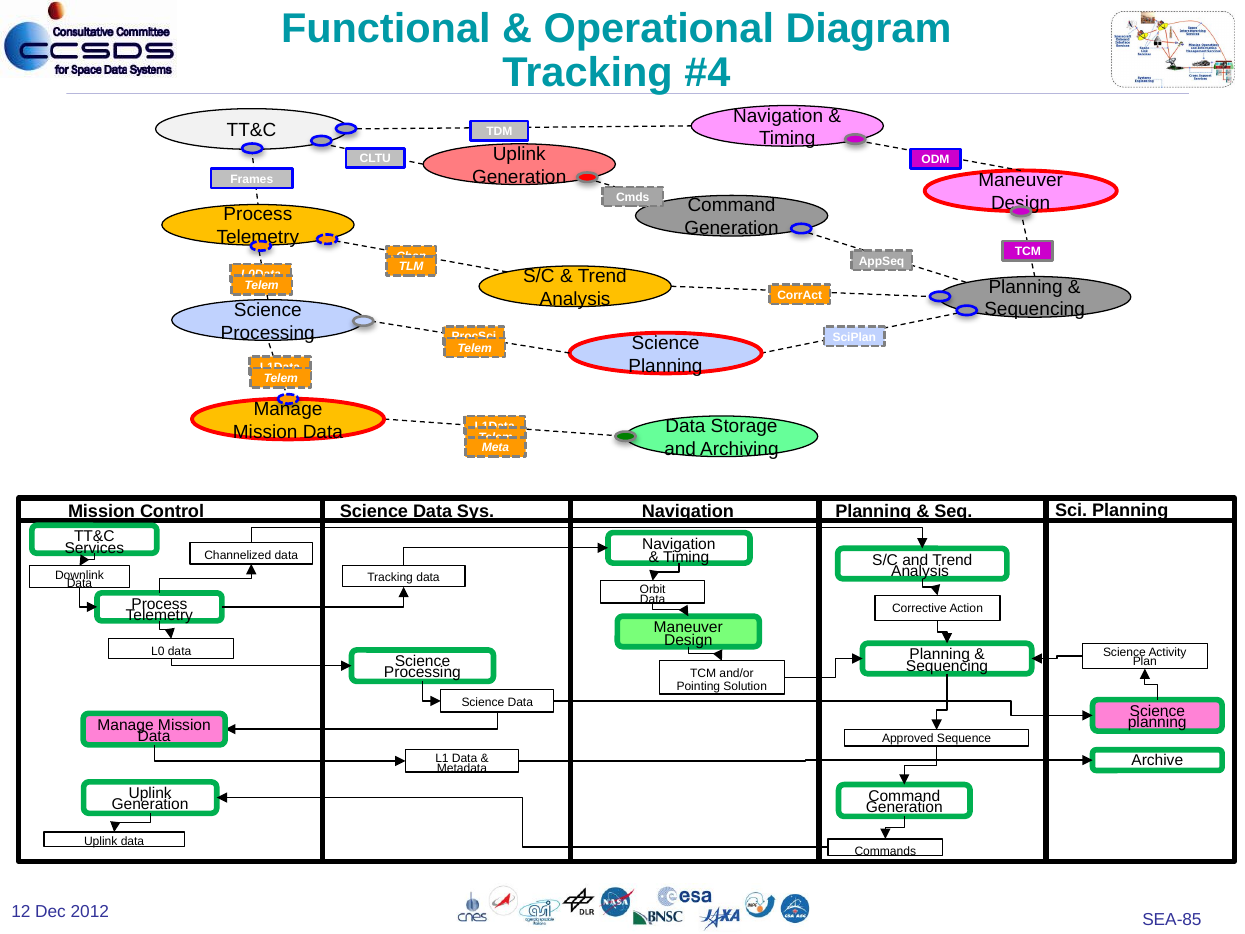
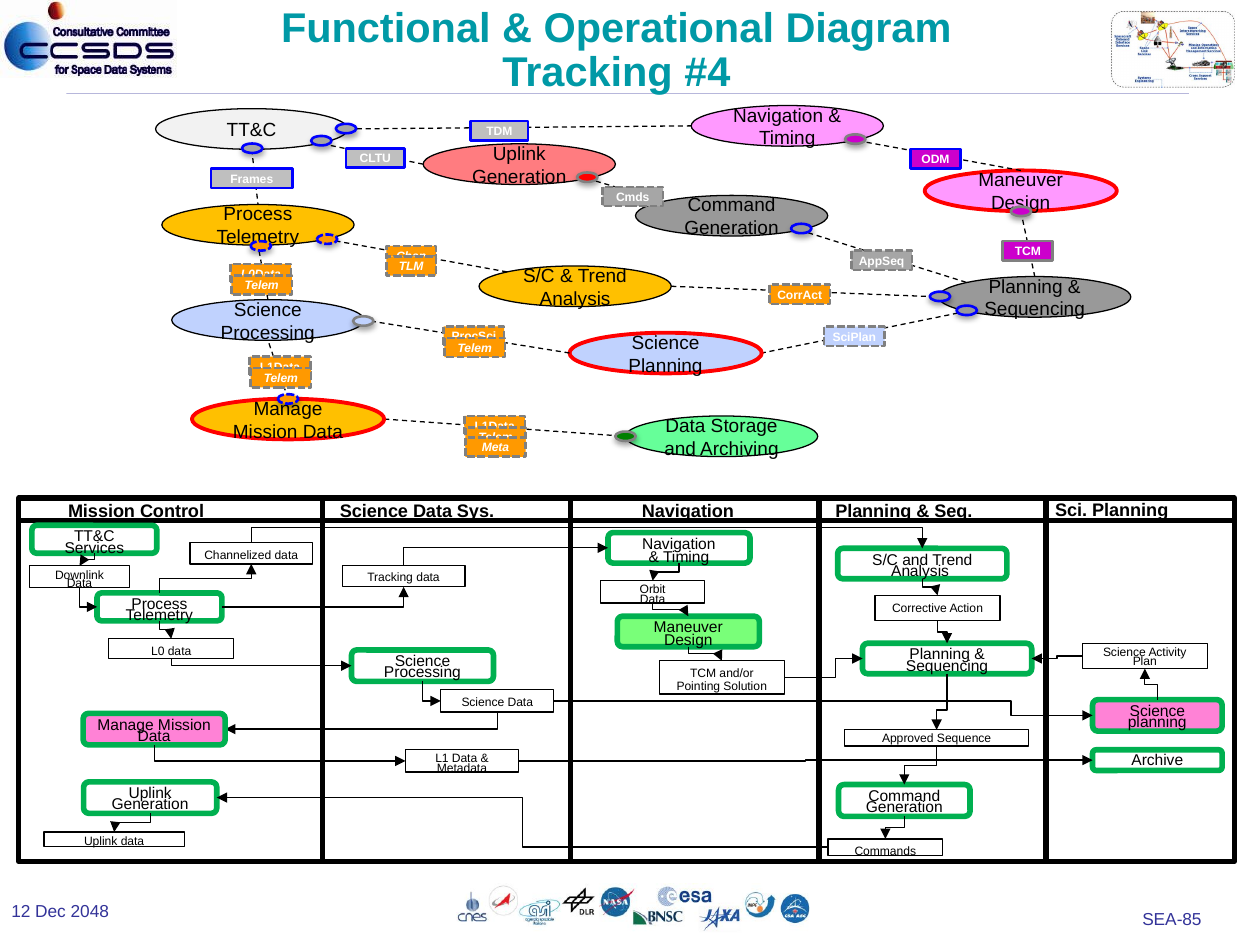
2012: 2012 -> 2048 (90, 912)
